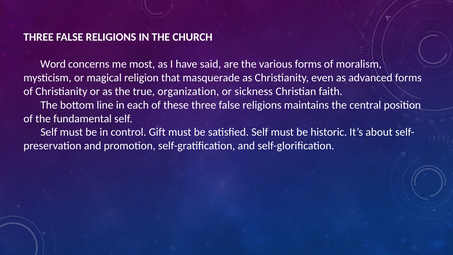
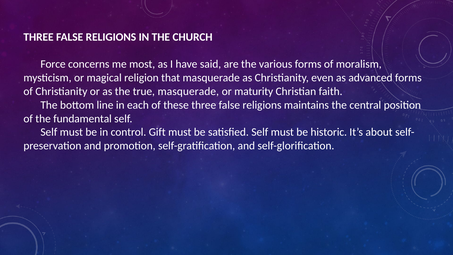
Word: Word -> Force (53, 64)
true organization: organization -> masquerade (188, 91)
sickness: sickness -> maturity (254, 91)
